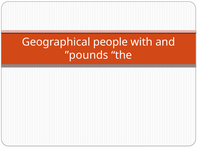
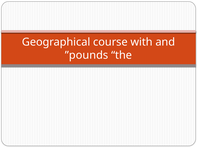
people: people -> course (110, 42)
